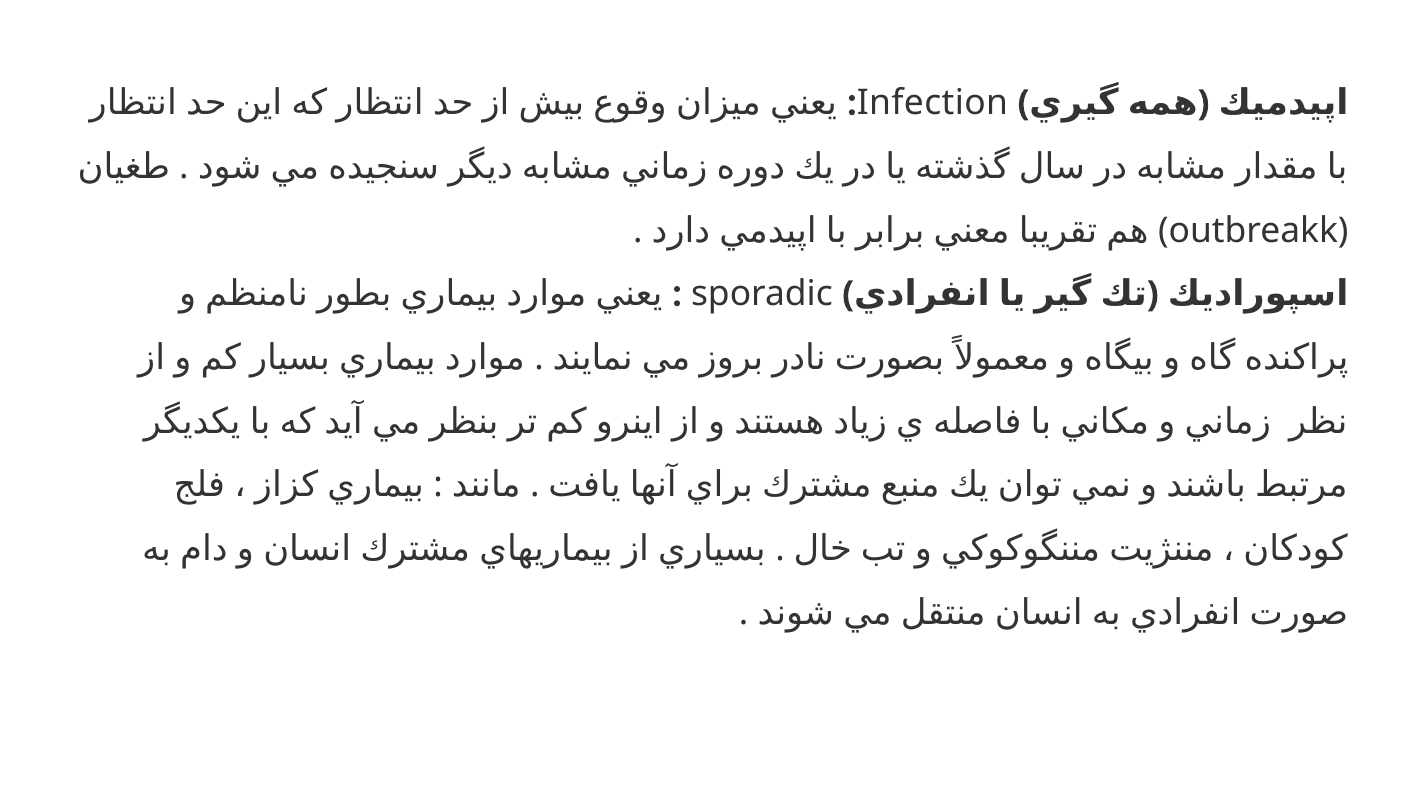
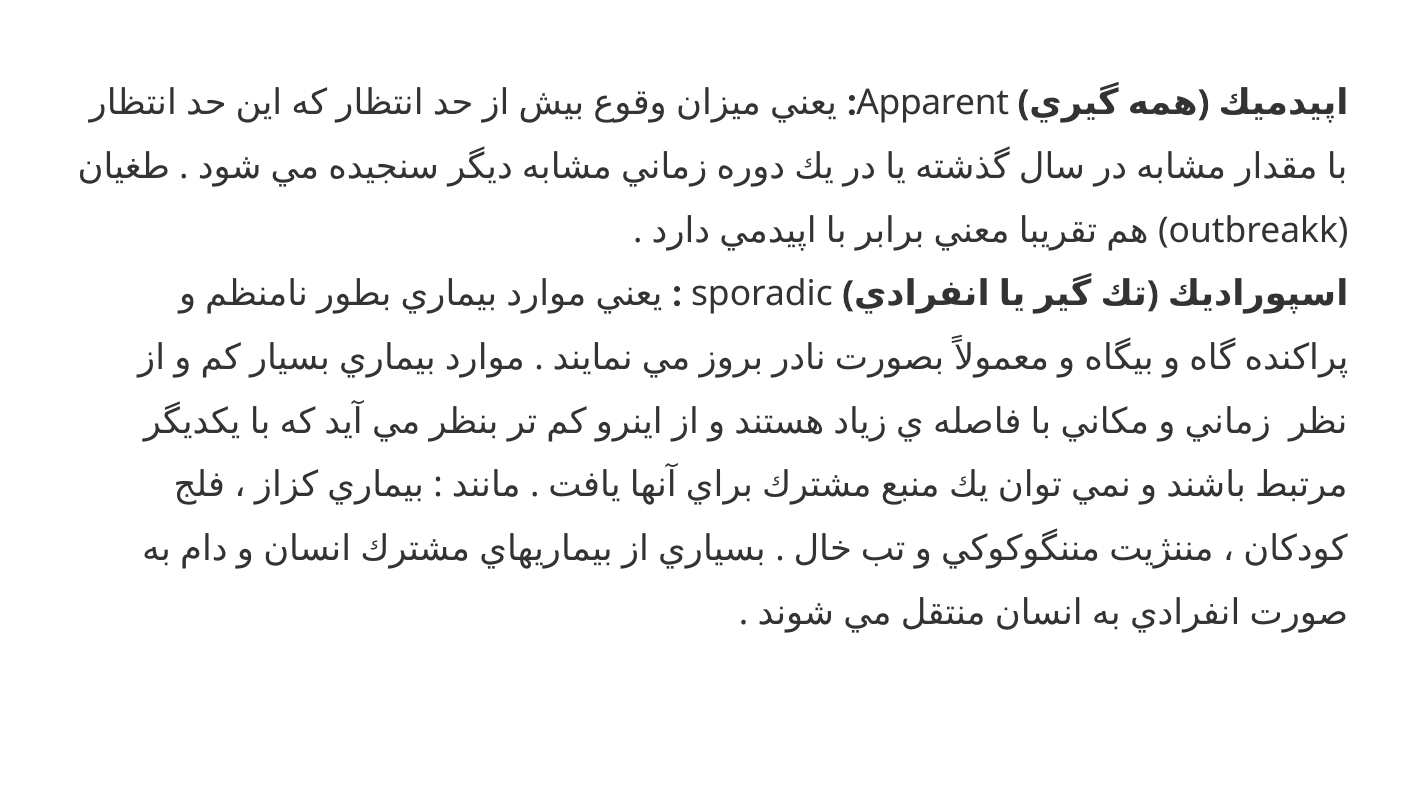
Infection: Infection -> Apparent (933, 103)
